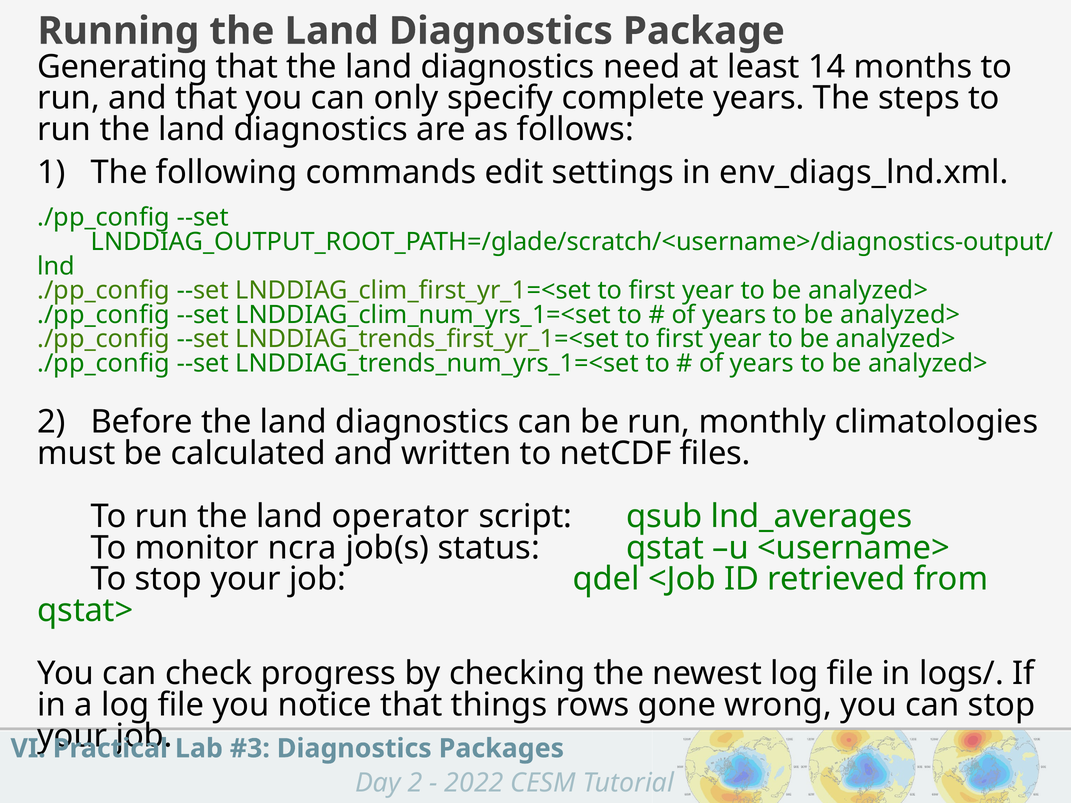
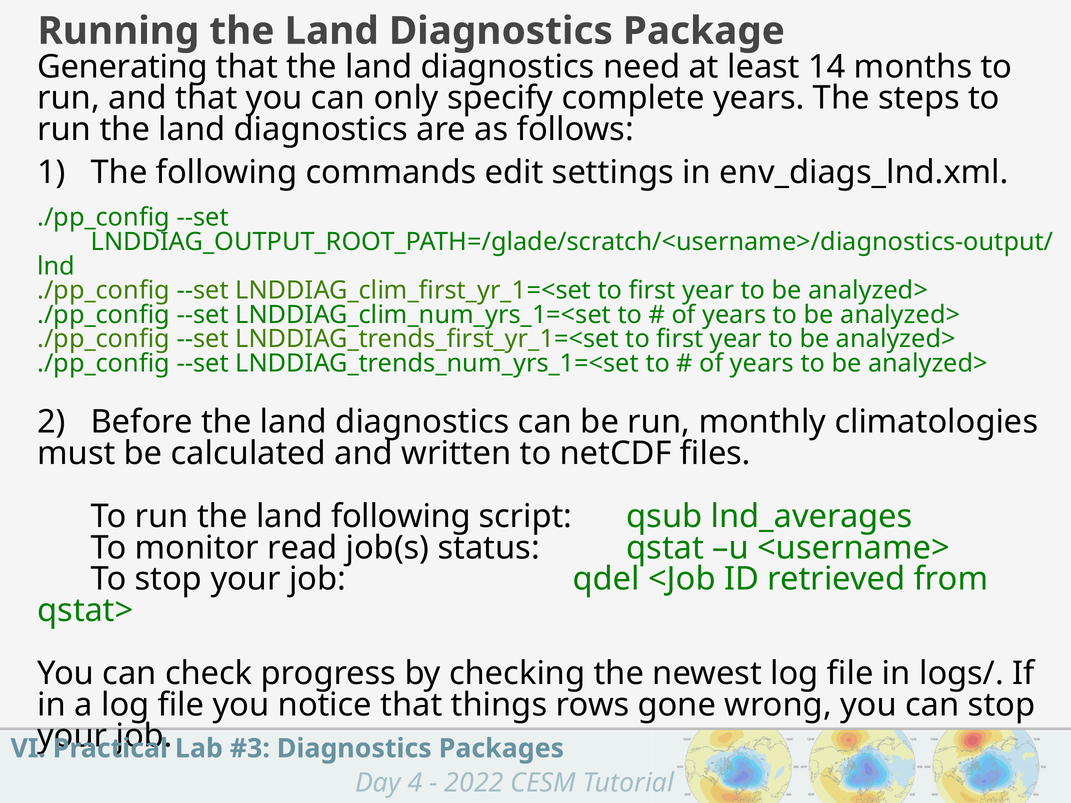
land operator: operator -> following (401, 517)
ncra: ncra -> read (302, 548)
2: 2 -> 4 (415, 783)
